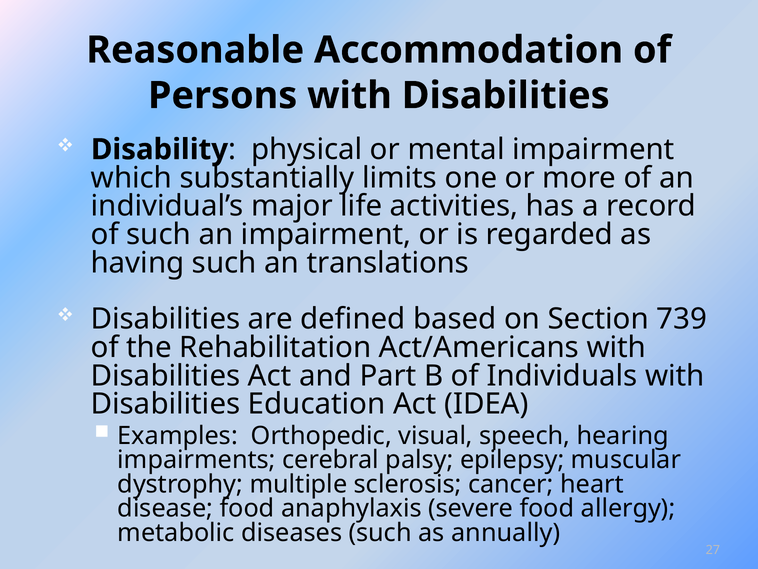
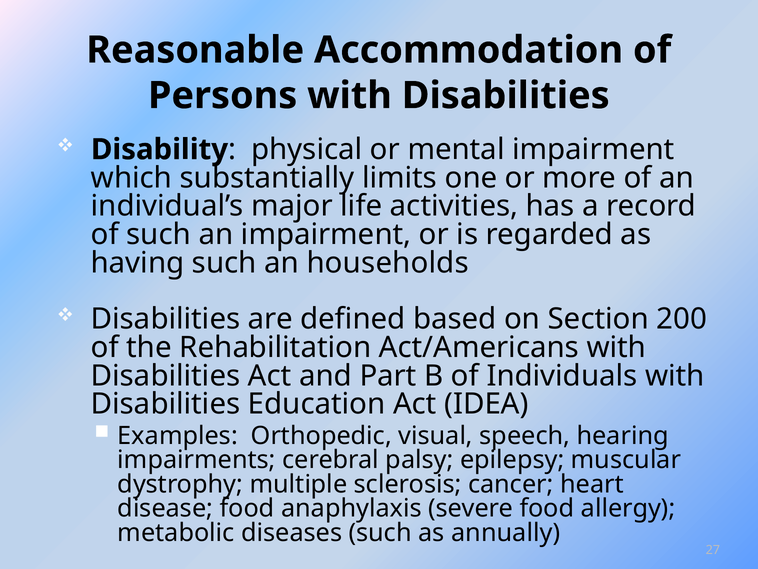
translations: translations -> households (388, 263)
739: 739 -> 200 (682, 319)
